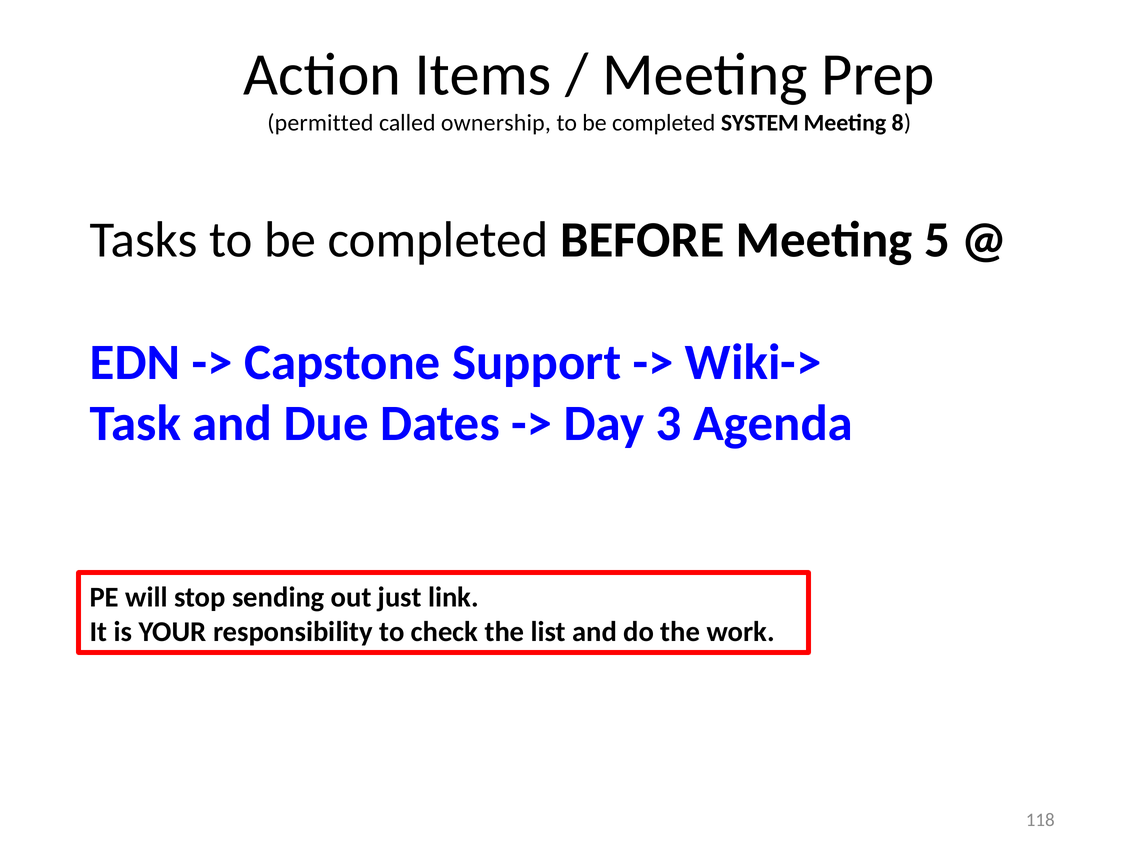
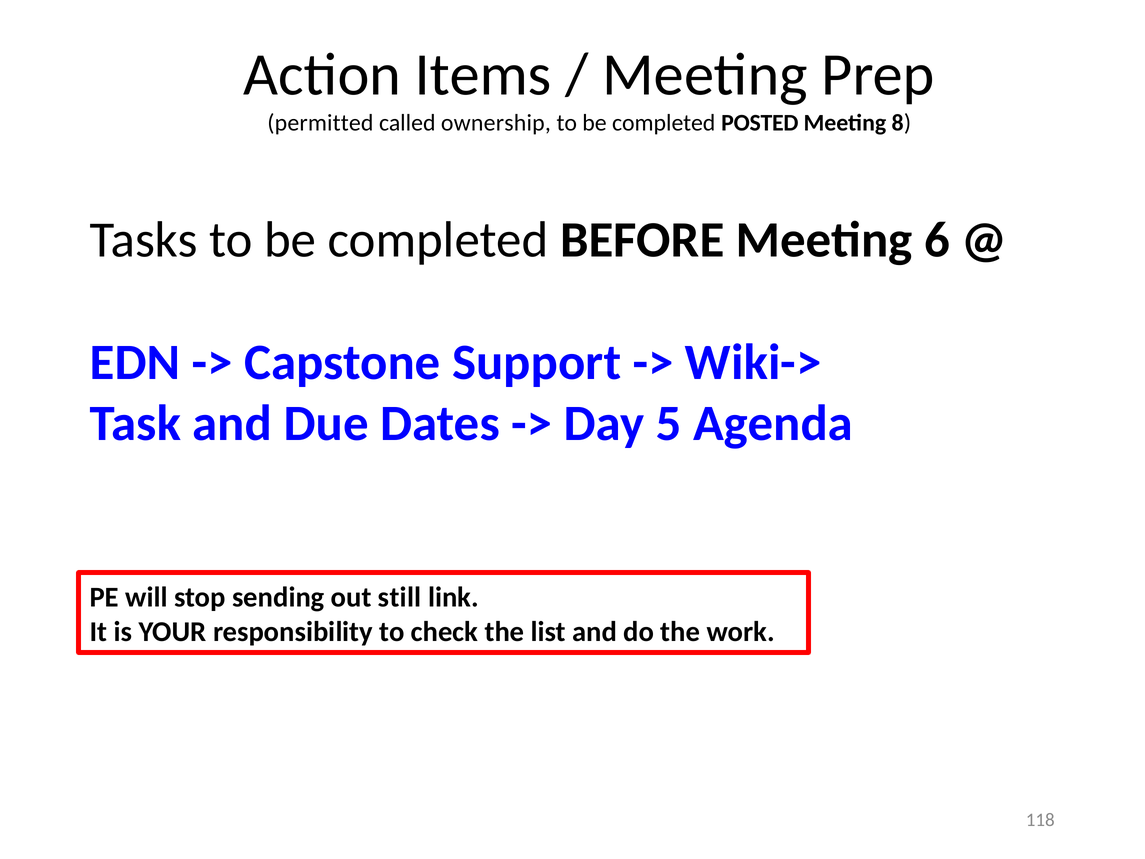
SYSTEM: SYSTEM -> POSTED (760, 123)
5: 5 -> 6 (937, 240)
3: 3 -> 5 (669, 423)
just: just -> still (400, 597)
